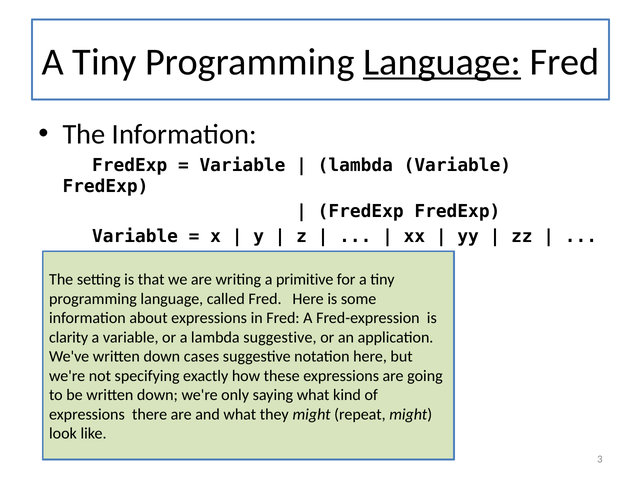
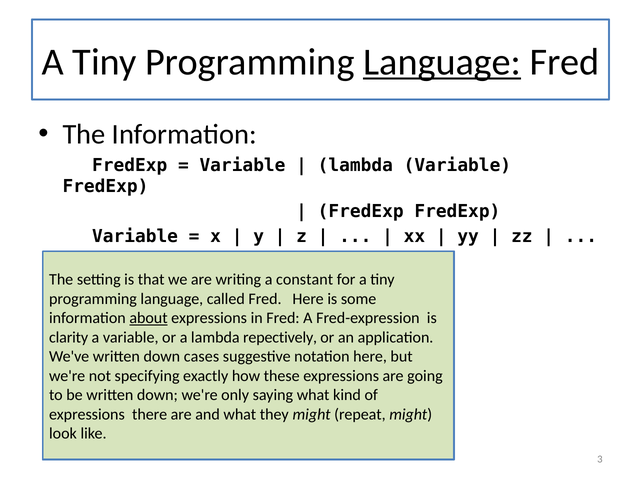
primitive: primitive -> constant (305, 279)
about underline: none -> present (148, 318)
lambda suggestive: suggestive -> repectively (280, 337)
